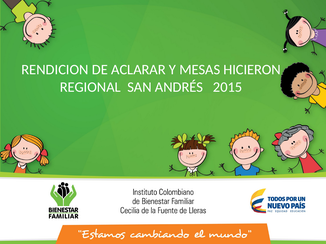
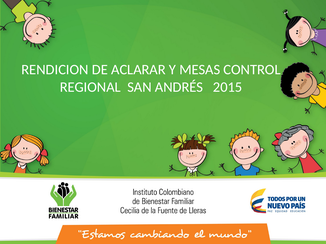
HICIERON: HICIERON -> CONTROL (252, 70)
